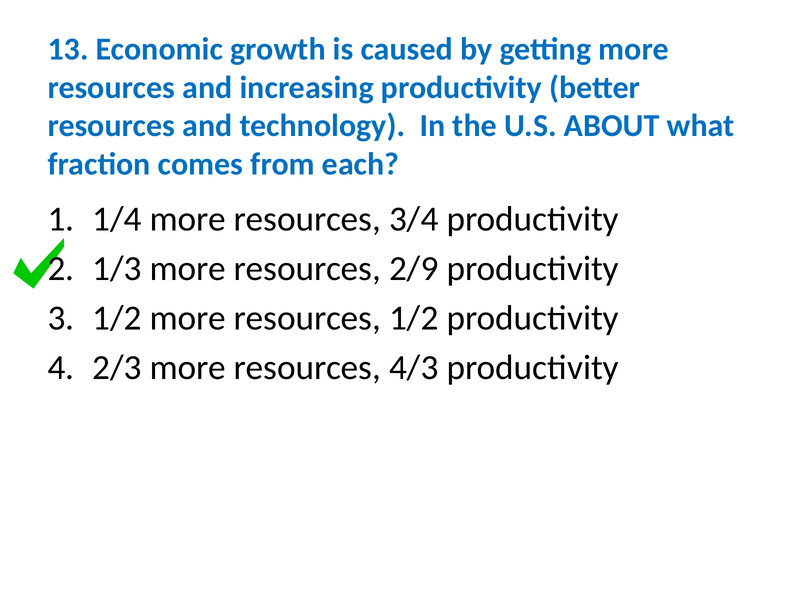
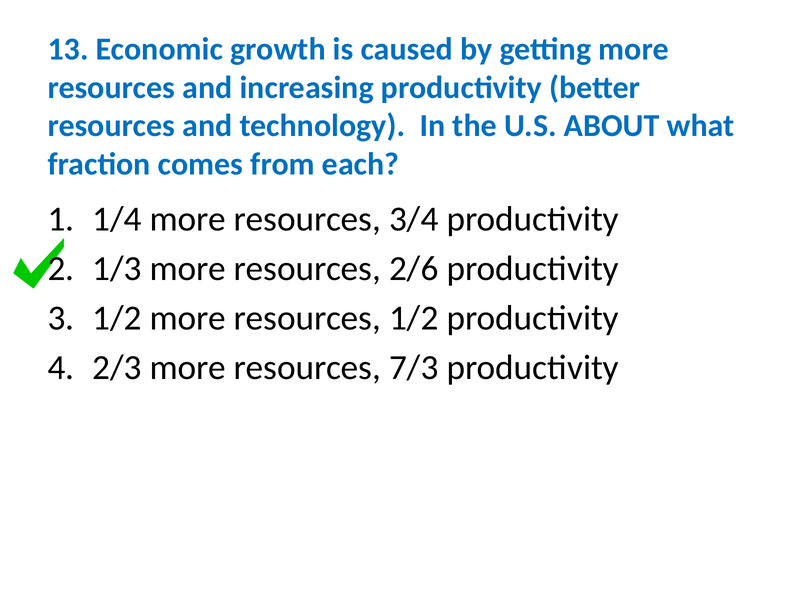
2/9: 2/9 -> 2/6 (414, 269)
4/3: 4/3 -> 7/3 (414, 368)
